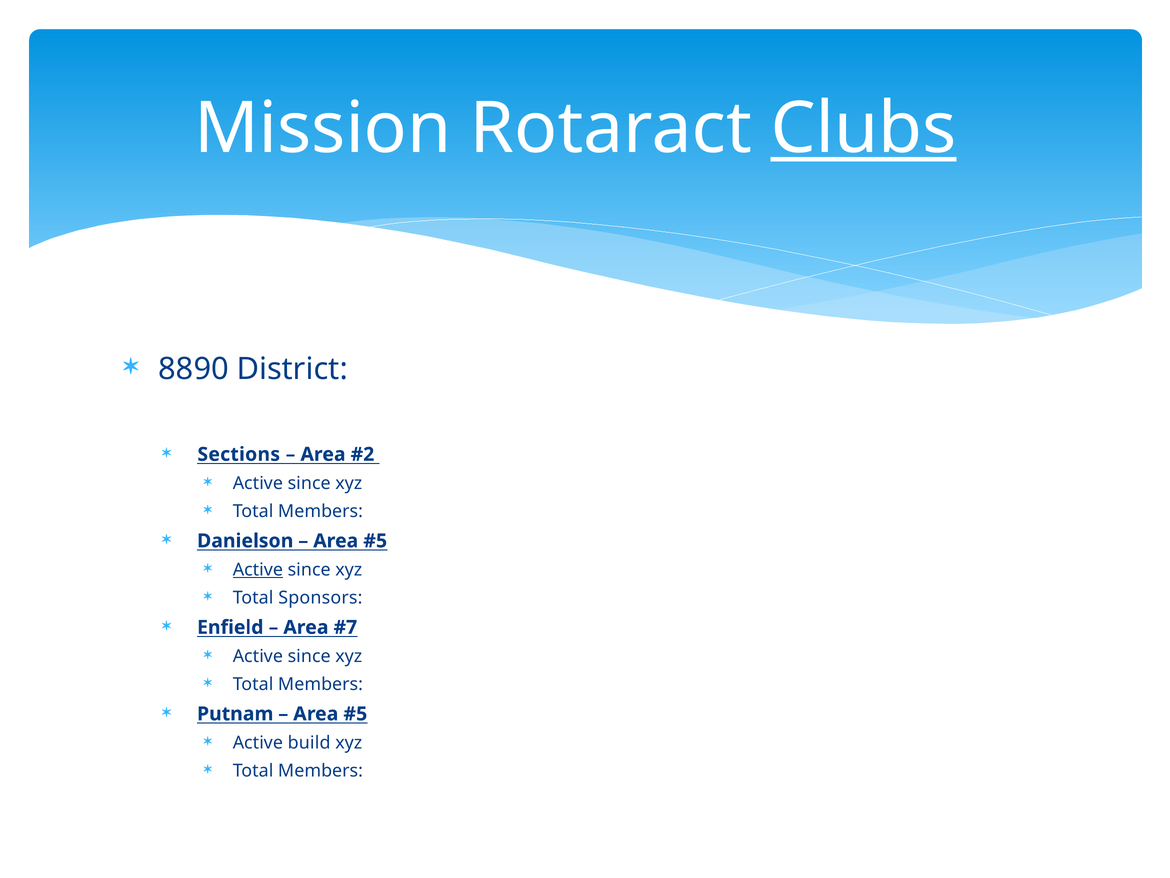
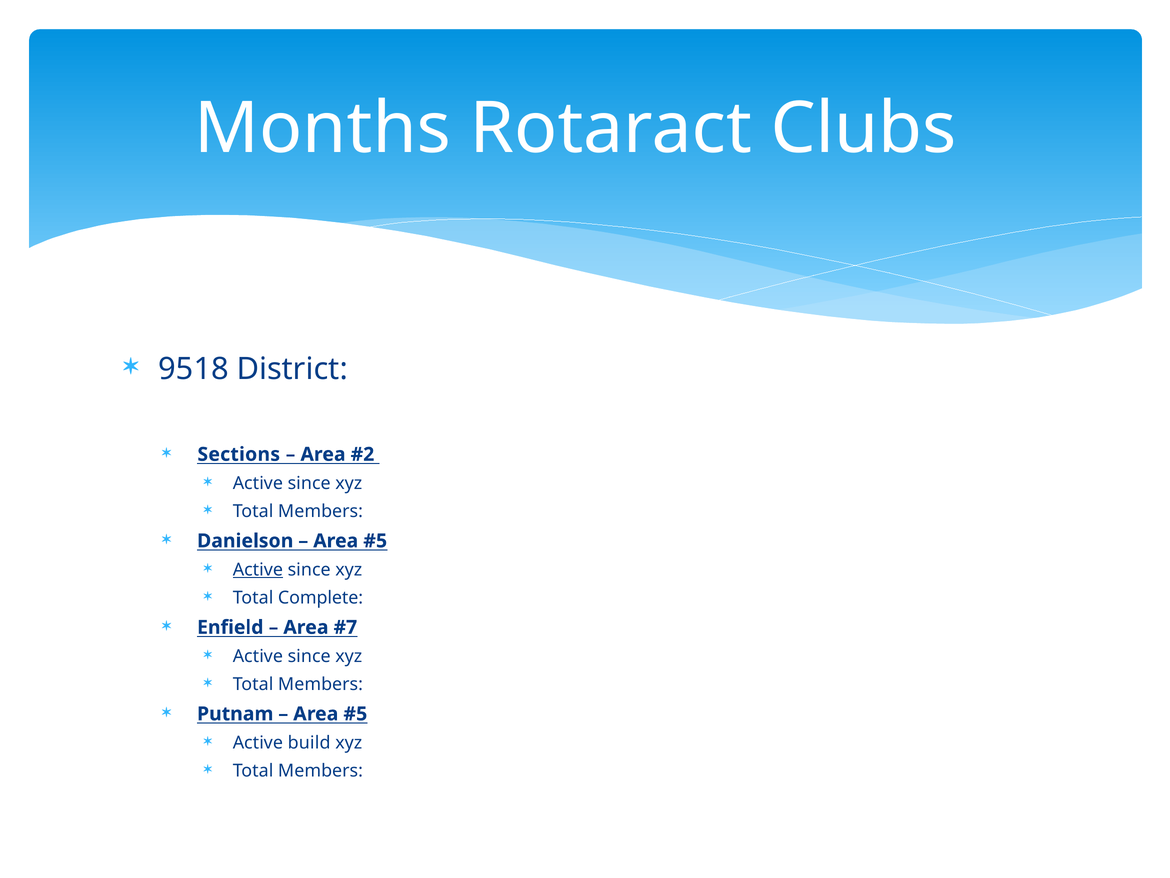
Mission: Mission -> Months (323, 128)
Clubs underline: present -> none (864, 128)
8890: 8890 -> 9518 (194, 369)
Sponsors: Sponsors -> Complete (321, 597)
